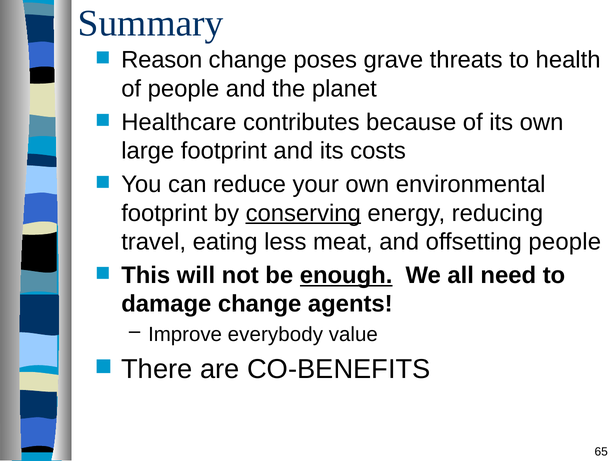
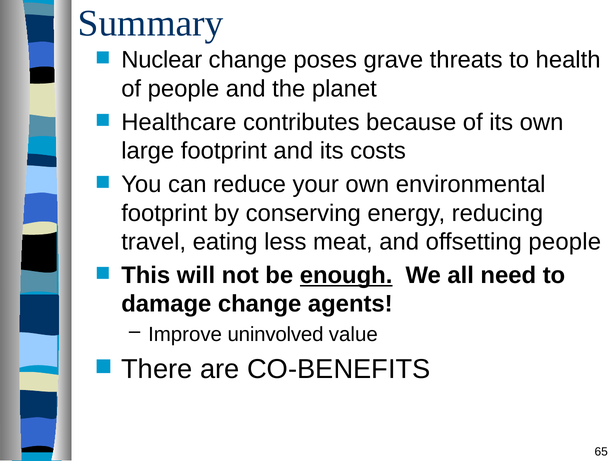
Reason: Reason -> Nuclear (162, 60)
conserving underline: present -> none (303, 213)
everybody: everybody -> uninvolved (276, 334)
